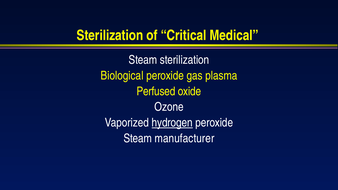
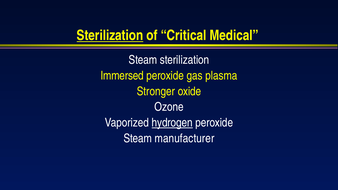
Sterilization underline: none -> present (110, 36)
Biological: Biological -> Immersed (122, 76)
Perfused: Perfused -> Stronger (156, 91)
